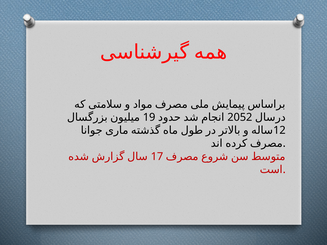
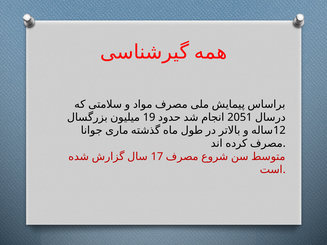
2052: 2052 -> 2051 (240, 117)
